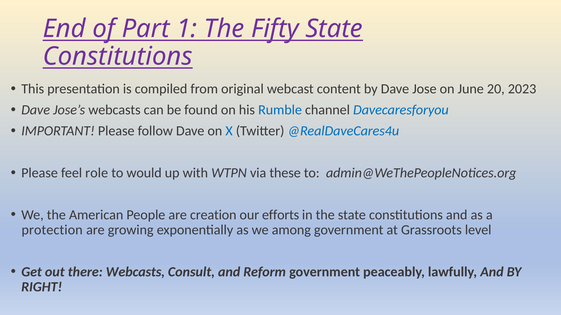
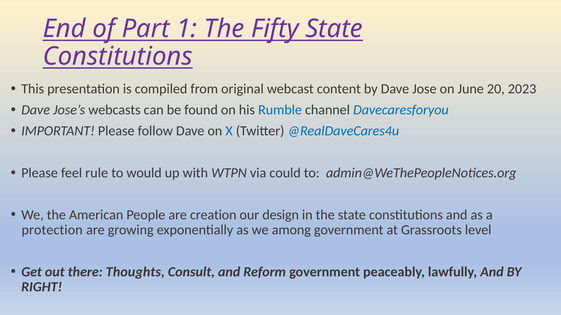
role: role -> rule (97, 173)
these: these -> could (285, 173)
efforts: efforts -> design (281, 215)
there Webcasts: Webcasts -> Thoughts (135, 272)
